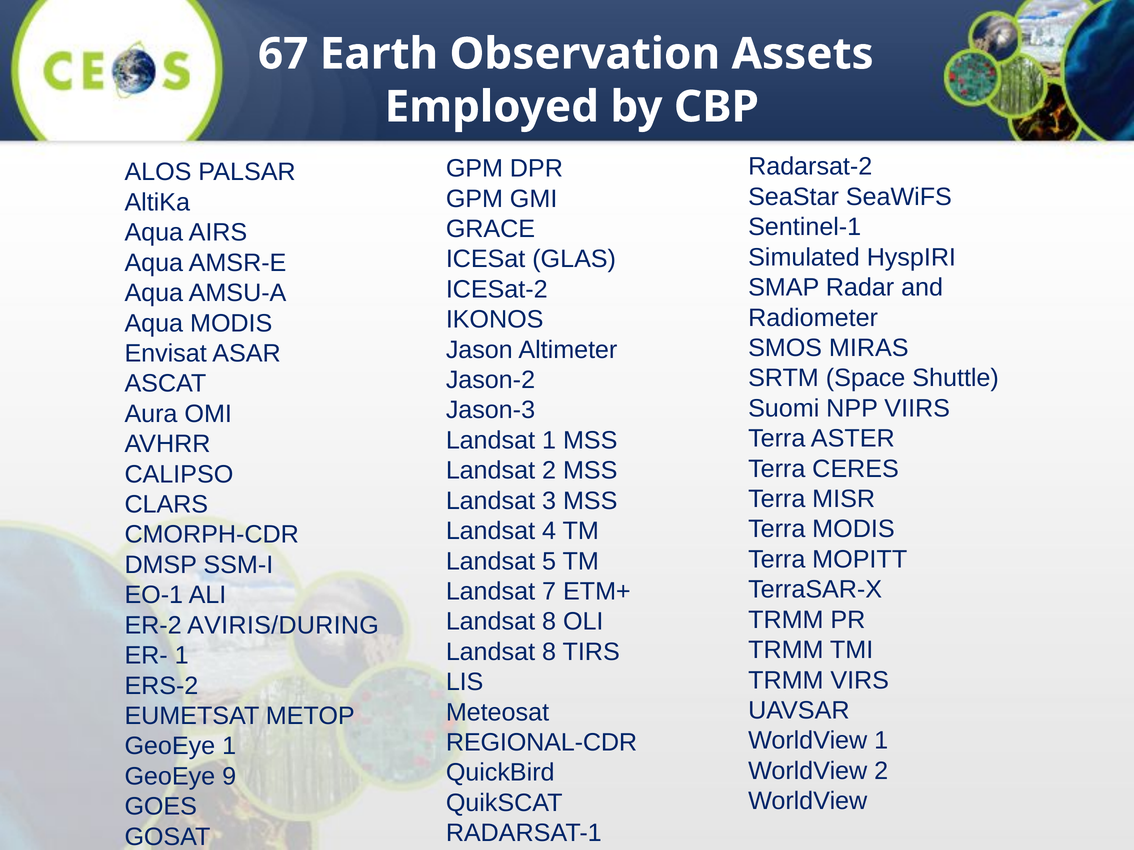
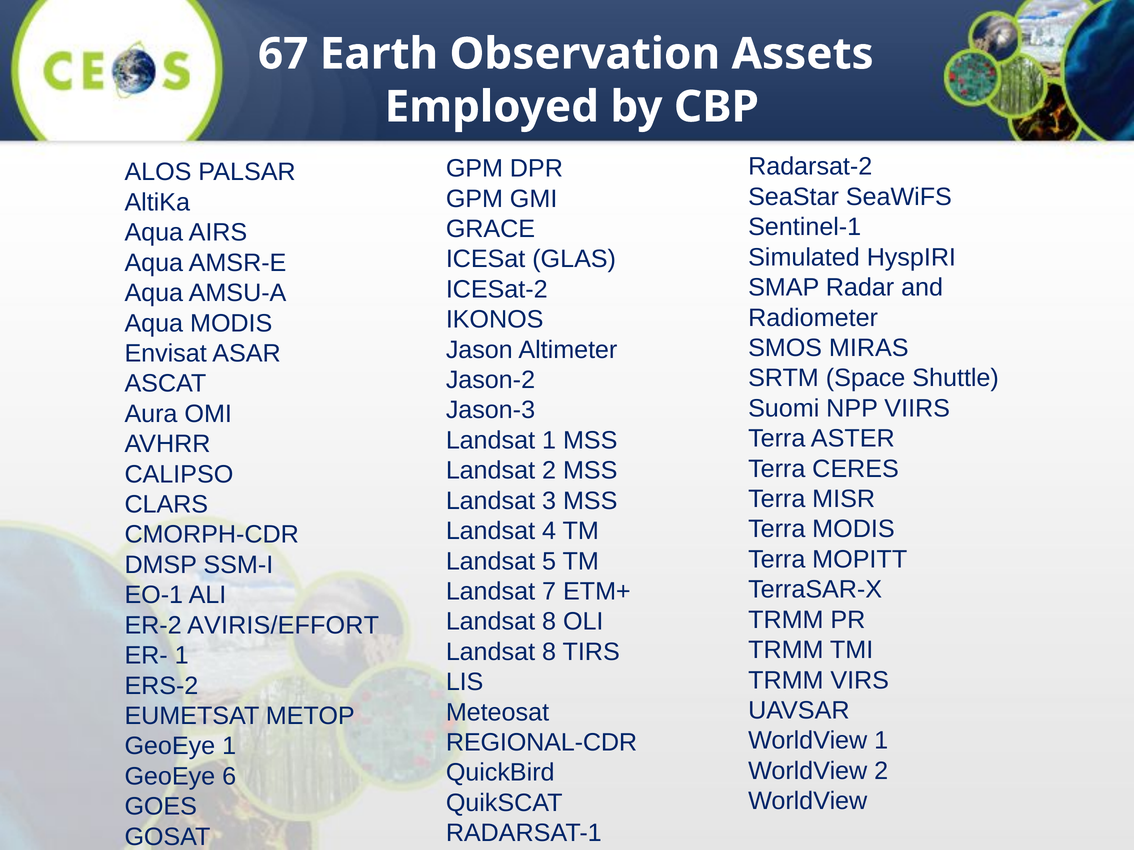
AVIRIS/DURING: AVIRIS/DURING -> AVIRIS/EFFORT (283, 626)
9: 9 -> 6 (229, 777)
